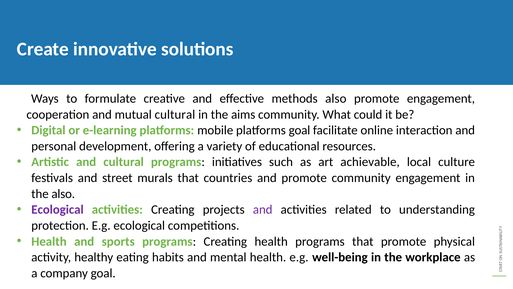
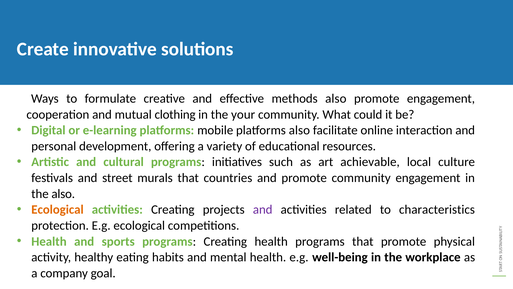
mutual cultural: cultural -> clothing (175, 114)
aims: aims -> your (243, 114)
platforms goal: goal -> also (299, 130)
Ecological colour: purple -> orange (57, 209)
understanding: understanding -> characteristics (437, 209)
